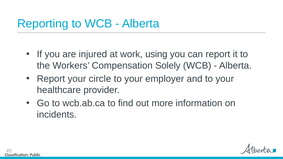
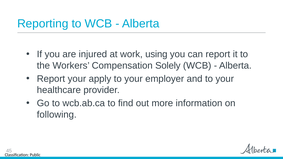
circle: circle -> apply (100, 79)
incidents: incidents -> following (57, 115)
